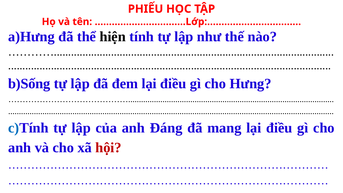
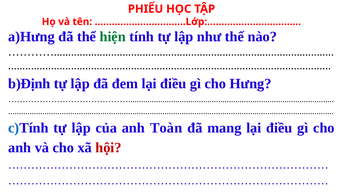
hiện colour: black -> green (113, 37)
b)Sống: b)Sống -> b)Định (29, 84)
Đáng: Đáng -> Toàn (166, 128)
